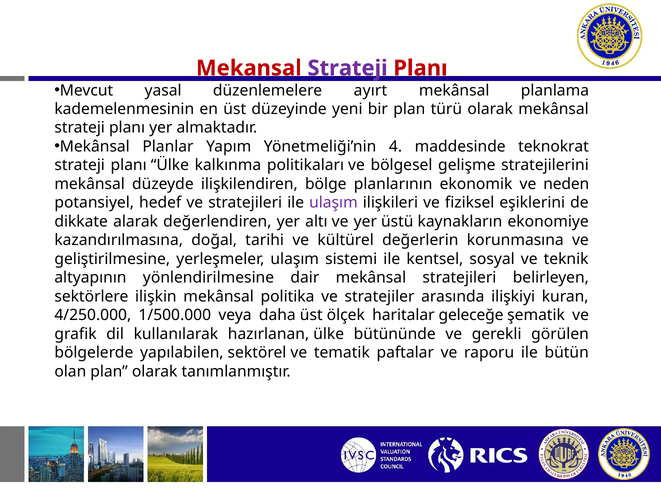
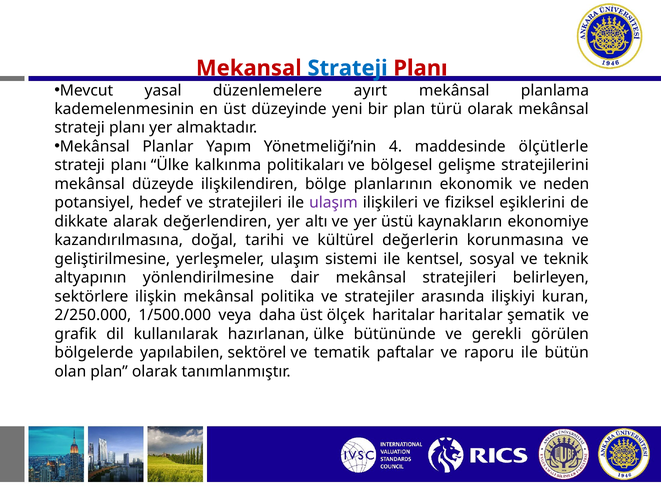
Strateji colour: purple -> blue (348, 68)
teknokrat: teknokrat -> ölçütlerle (553, 147)
4/250.000: 4/250.000 -> 2/250.000 (93, 315)
haritalar geleceğe: geleceğe -> haritalar (471, 315)
